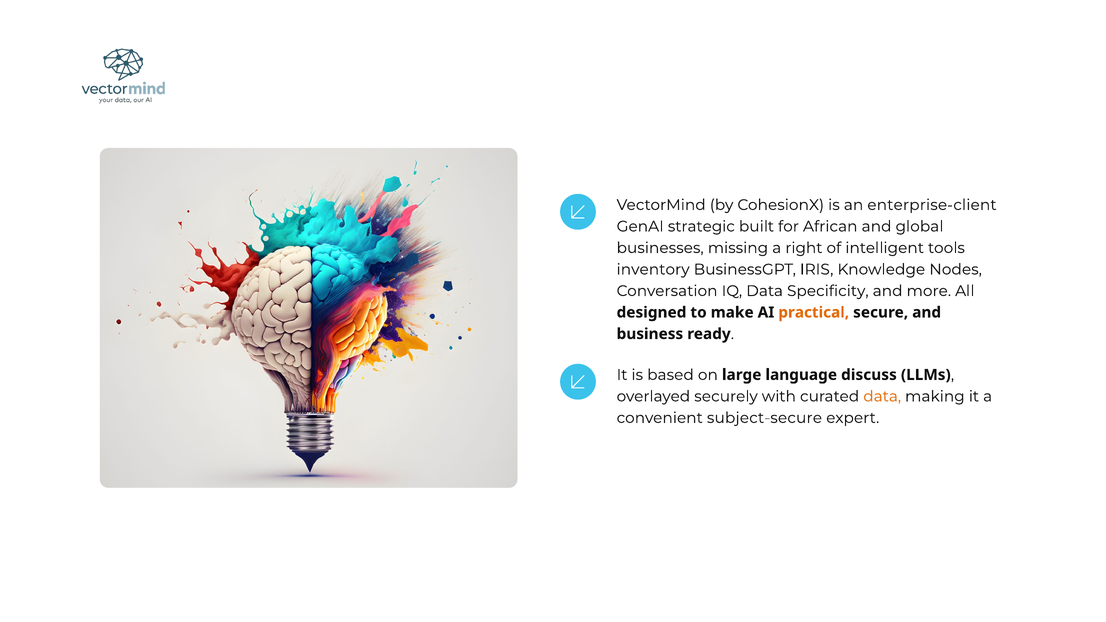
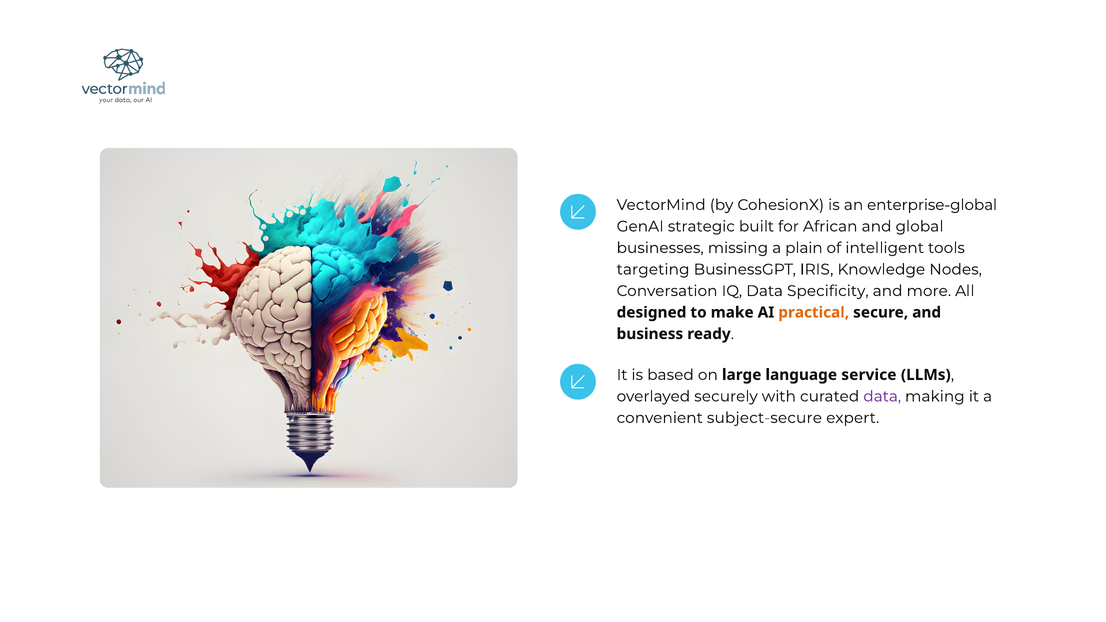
enterprise-client: enterprise-client -> enterprise-global (932, 205)
right: right -> plain (804, 248)
inventory: inventory -> targeting (653, 269)
discuss: discuss -> service (869, 375)
data colour: orange -> purple (882, 396)
